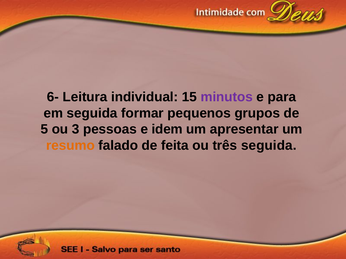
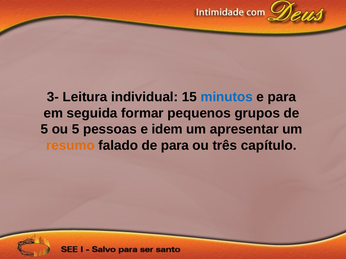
6-: 6- -> 3- (53, 97)
minutos colour: purple -> blue (227, 97)
ou 3: 3 -> 5 (76, 130)
de feita: feita -> para (175, 146)
três seguida: seguida -> capítulo (269, 146)
